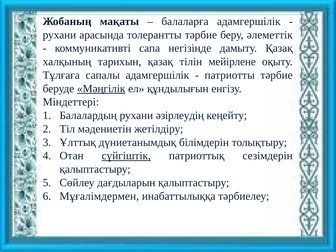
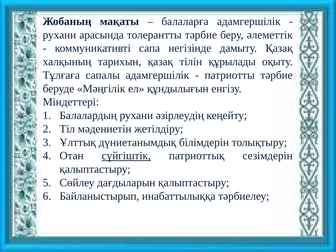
мейірлене: мейірлене -> құрылады (232, 62)
Мәңгілік underline: present -> none (101, 89)
Мұғалімдермен: Мұғалімдермен -> Байланыстырып (99, 196)
